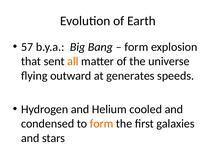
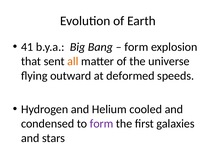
57: 57 -> 41 (27, 47)
generates: generates -> deformed (130, 76)
form colour: orange -> purple (102, 124)
